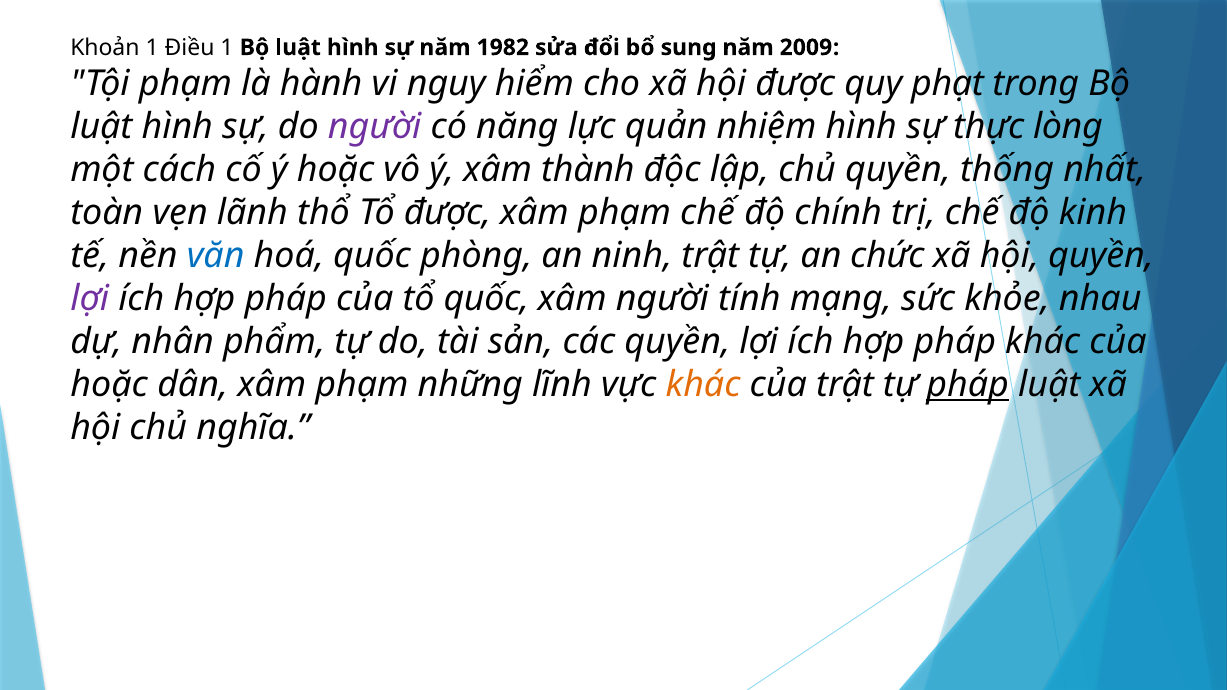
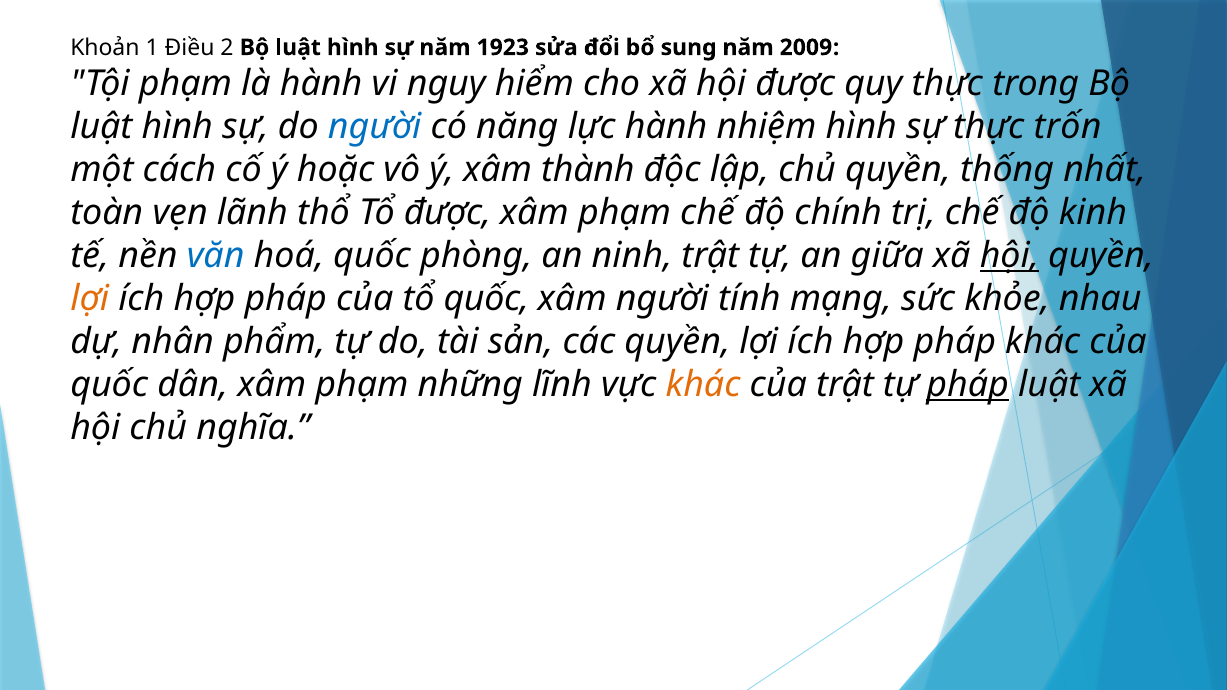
Điều 1: 1 -> 2 (227, 47)
1982: 1982 -> 1923 (503, 47)
quy phạt: phạt -> thực (947, 84)
người colour: purple -> blue (375, 127)
lực quản: quản -> hành (666, 127)
lòng: lòng -> trốn (1068, 127)
chức: chức -> giữa (887, 256)
hội underline: none -> present (1009, 256)
lợi colour: purple -> orange (90, 298)
hoặc: hoặc -> quốc (109, 384)
